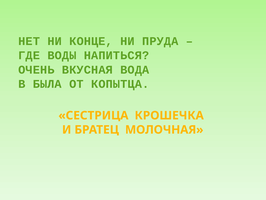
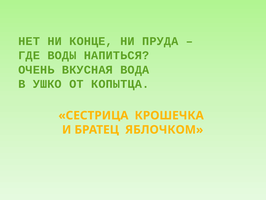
БЫЛА: БЫЛА -> УШКО (47, 84)
МОЛОЧНАЯ: МОЛОЧНАЯ -> ЯБЛОЧКОМ (164, 129)
